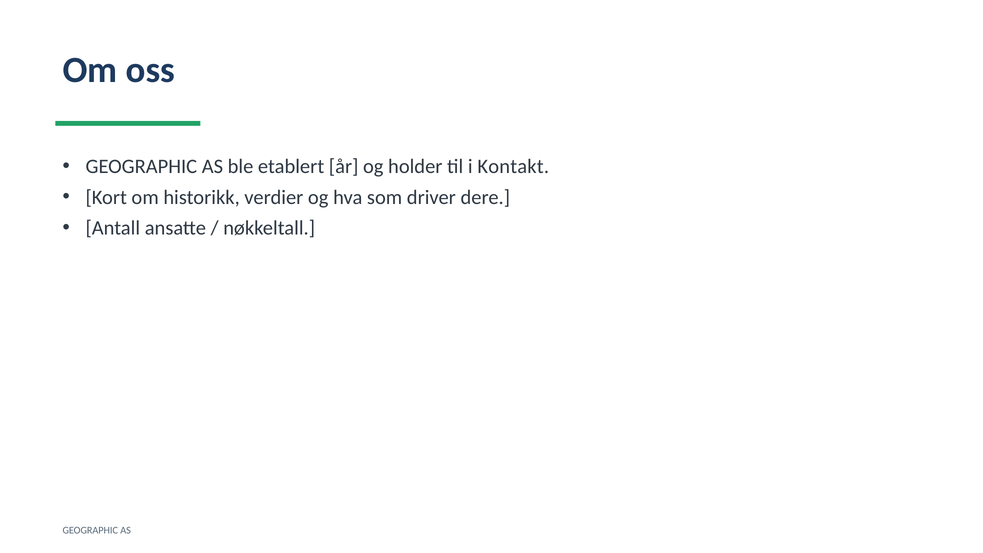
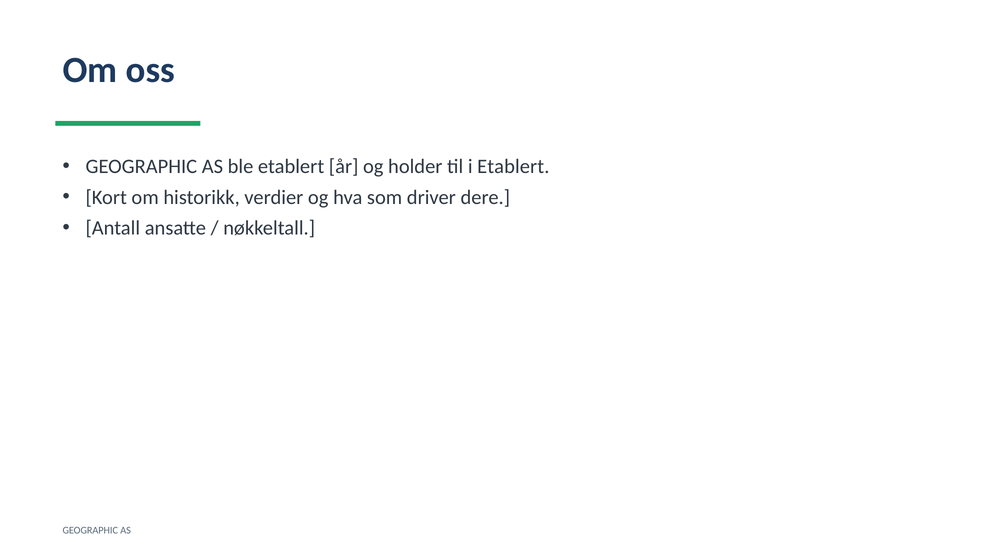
i Kontakt: Kontakt -> Etablert (513, 166)
